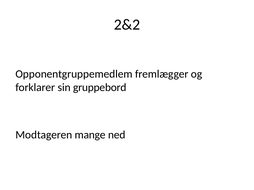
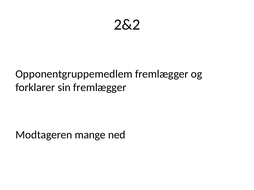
sin gruppebord: gruppebord -> fremlægger (100, 88)
